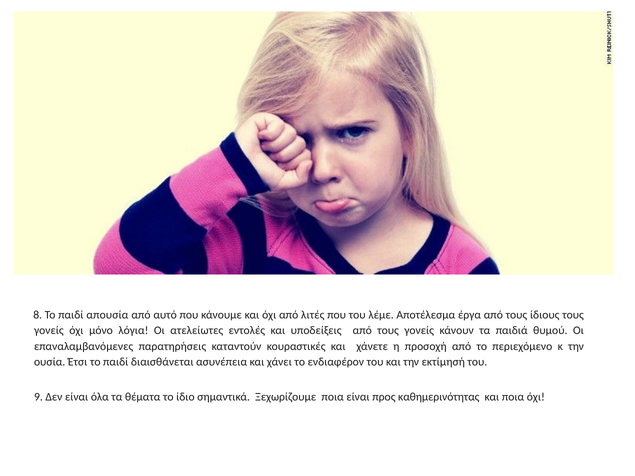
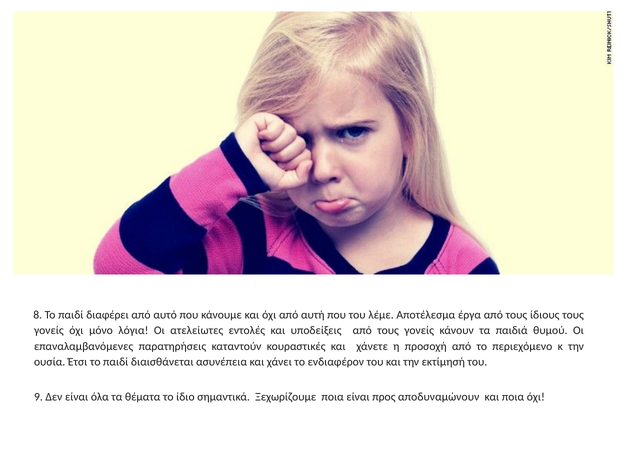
απουσία: απουσία -> διαφέρει (108, 315)
λιτές: λιτές -> αυτή (313, 315)
καθημερινότητας: καθημερινότητας -> αποδυναμώνουν (439, 397)
